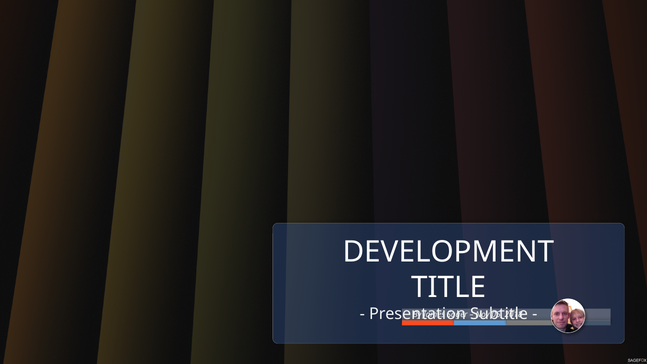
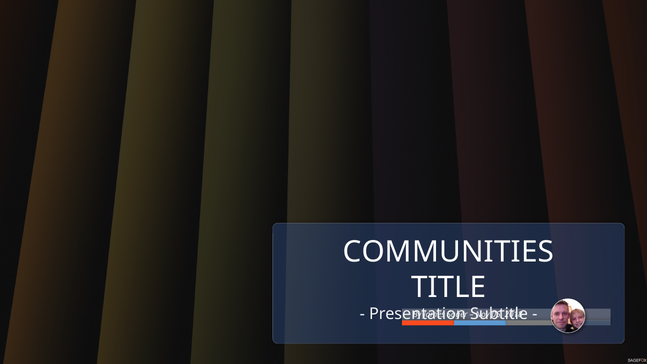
DEVELOPMENT: DEVELOPMENT -> COMMUNITIES (448, 252)
